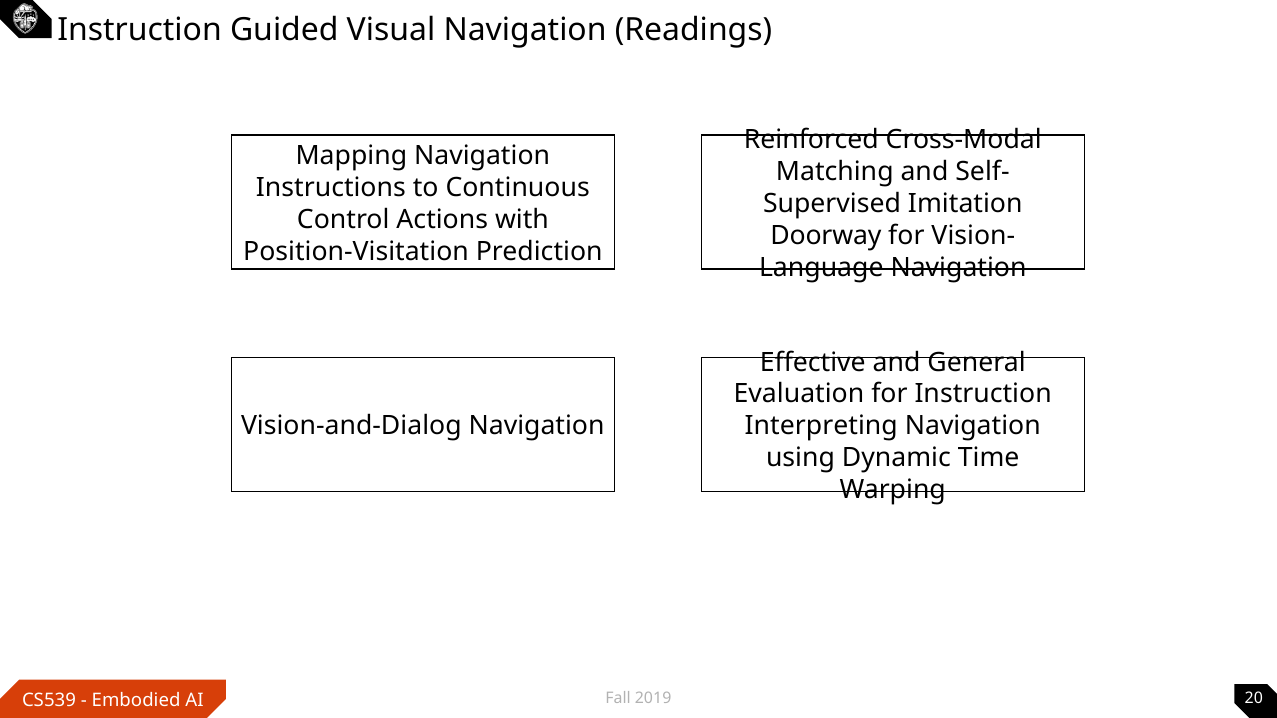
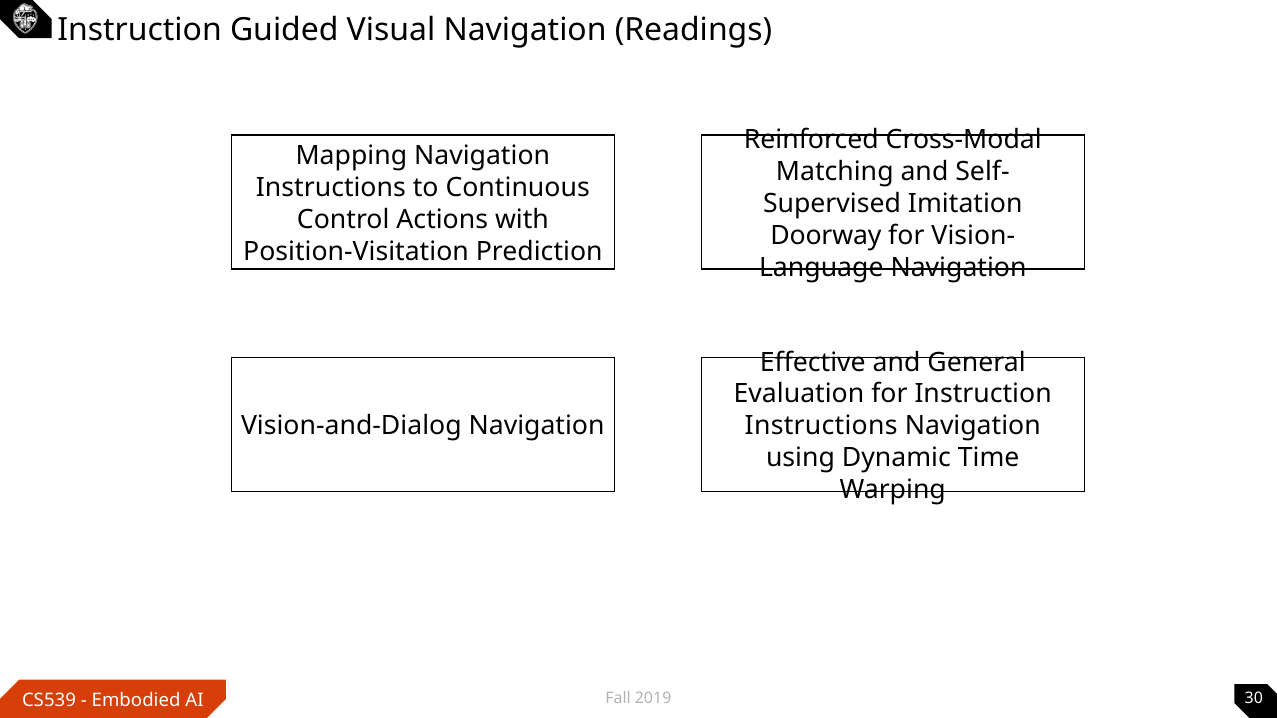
Interpreting: Interpreting -> Instructions (821, 426)
20: 20 -> 30 (1254, 699)
